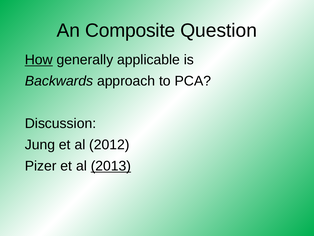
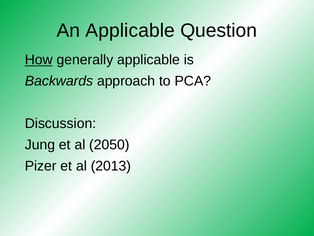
An Composite: Composite -> Applicable (130, 30)
2012: 2012 -> 2050 (109, 145)
2013 underline: present -> none (111, 166)
